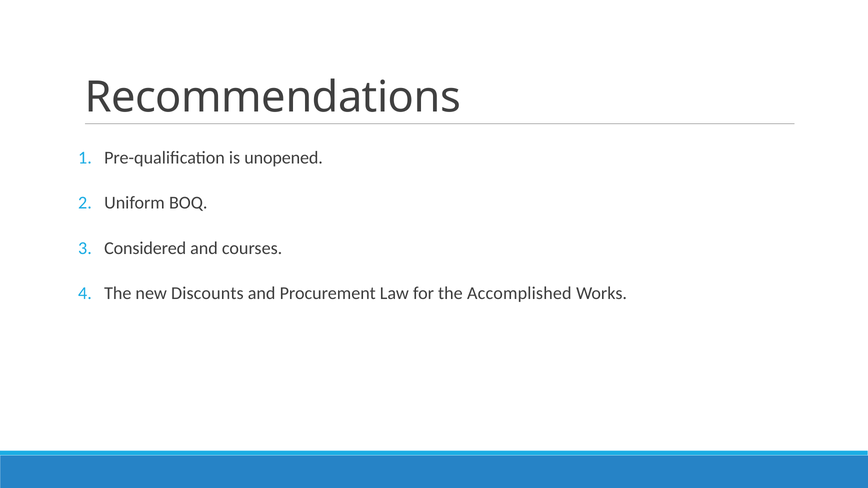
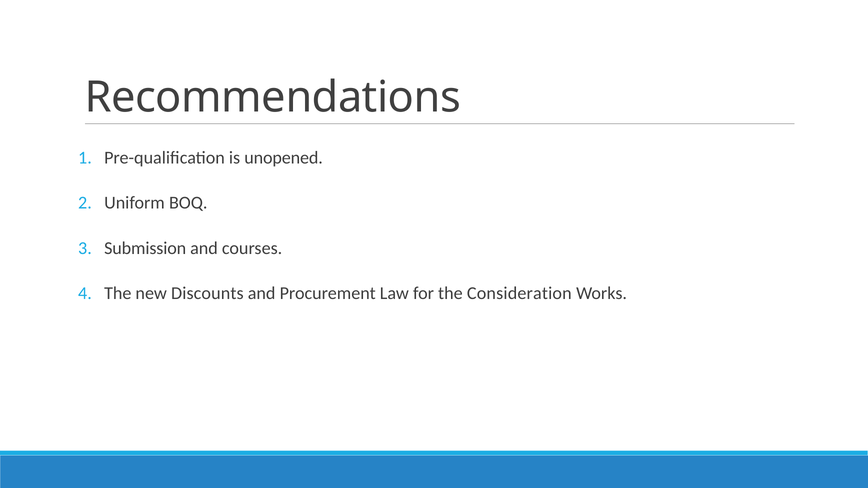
Considered: Considered -> Submission (145, 248)
Accomplished: Accomplished -> Consideration (519, 293)
